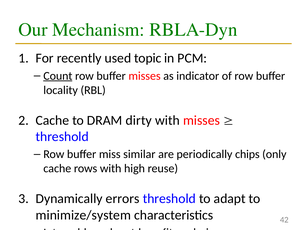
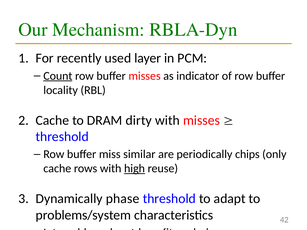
topic: topic -> layer (148, 58)
high underline: none -> present (135, 169)
errors: errors -> phase (123, 199)
minimize/system: minimize/system -> problems/system (83, 215)
